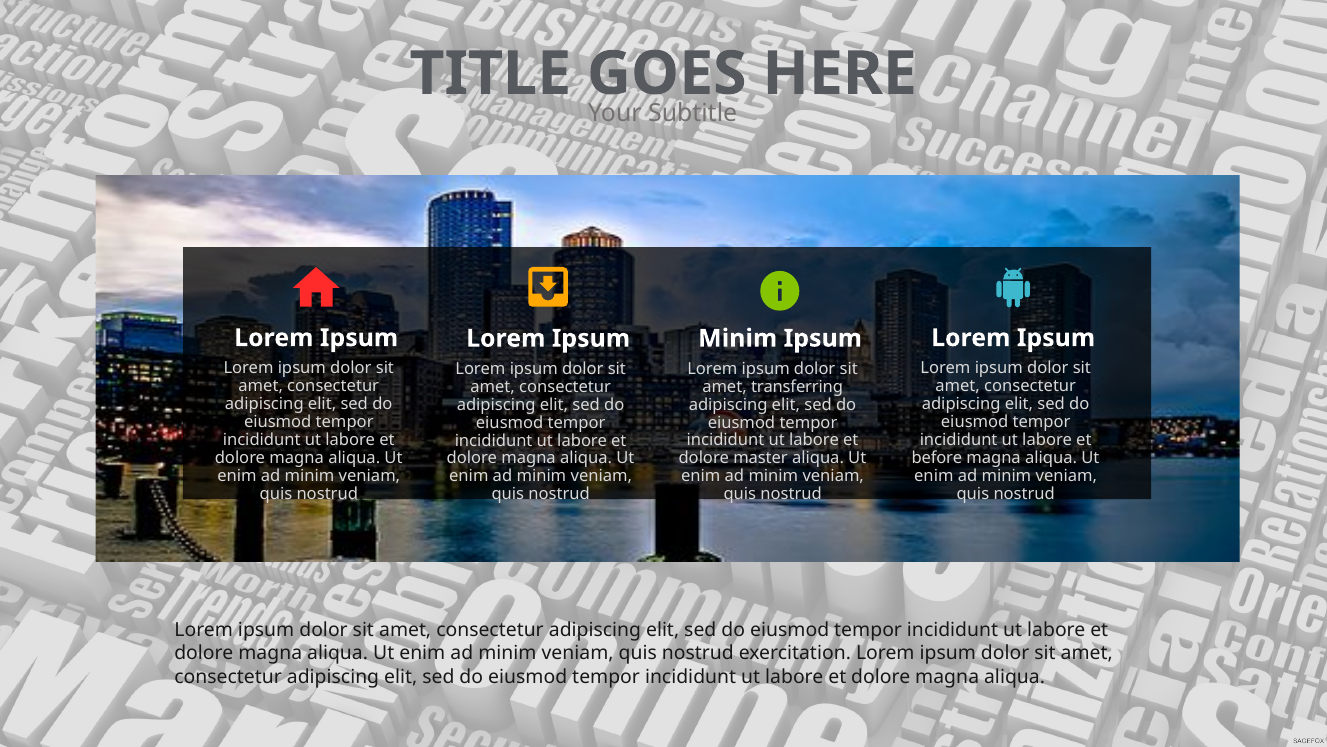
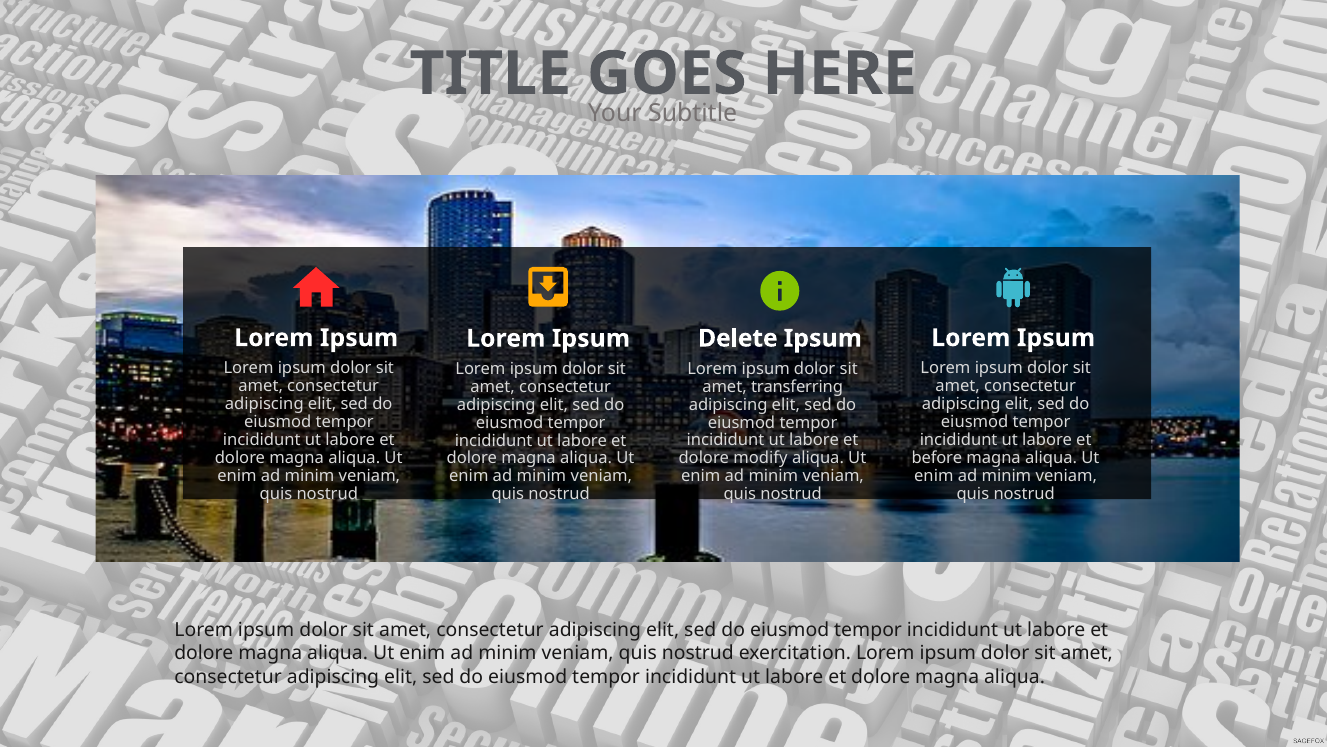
Minim: Minim -> Delete (738, 338)
master: master -> modify (760, 458)
